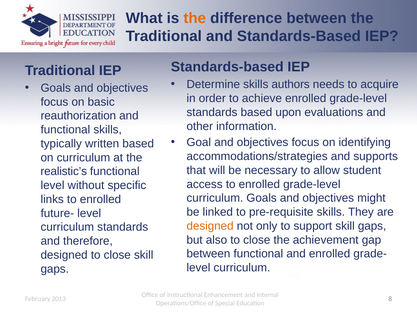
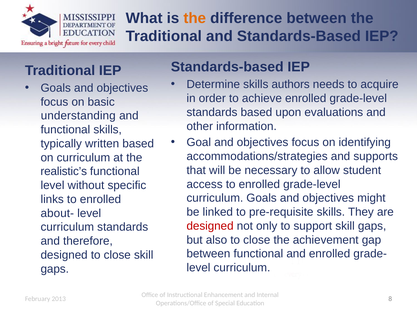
reauthorization: reauthorization -> understanding (78, 116)
future-: future- -> about- (57, 213)
designed colour: orange -> red (210, 226)
